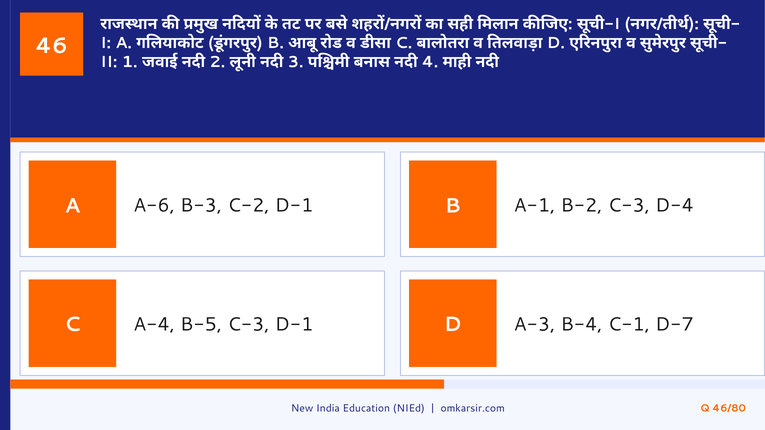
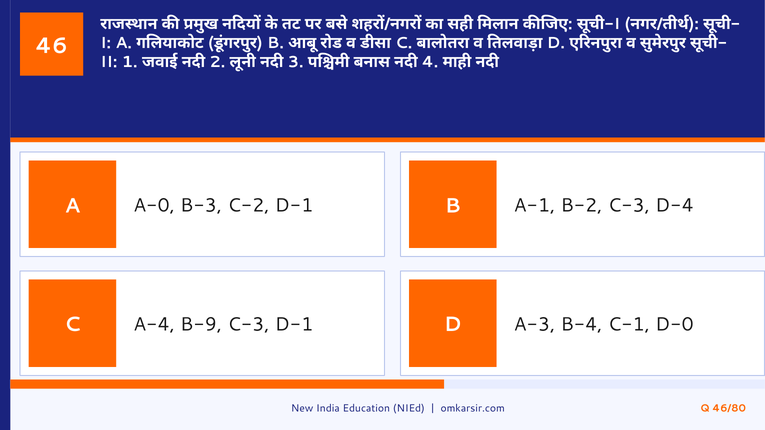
A-6: A-6 -> A-0 (154, 206)
B-5: B-5 -> B-9 (201, 325)
D-7: D-7 -> D-0 (674, 325)
